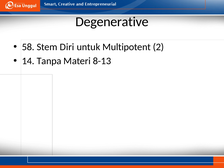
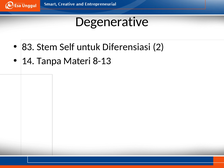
58: 58 -> 83 (28, 47)
Diri: Diri -> Self (67, 47)
Multipotent: Multipotent -> Diferensiasi (126, 47)
